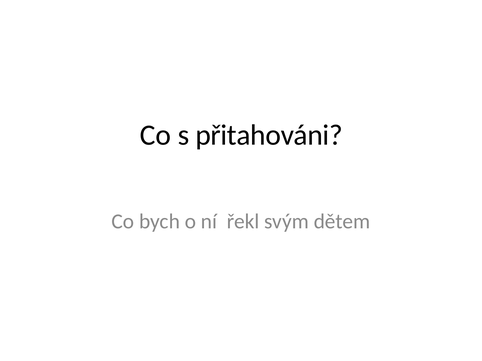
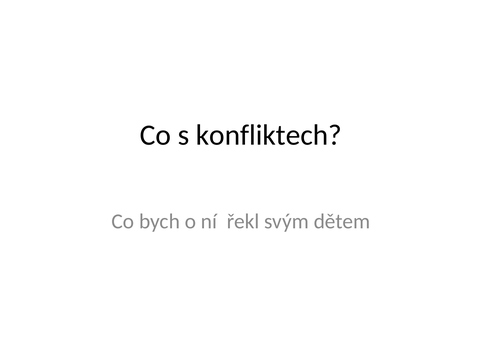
přitahováni: přitahováni -> konfliktech (269, 135)
